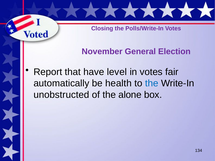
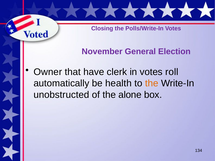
Report: Report -> Owner (48, 72)
level: level -> clerk (117, 72)
fair: fair -> roll (172, 72)
the colour: blue -> orange (152, 83)
